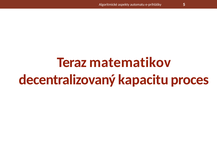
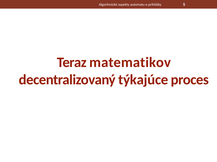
kapacitu: kapacitu -> týkajúce (143, 80)
